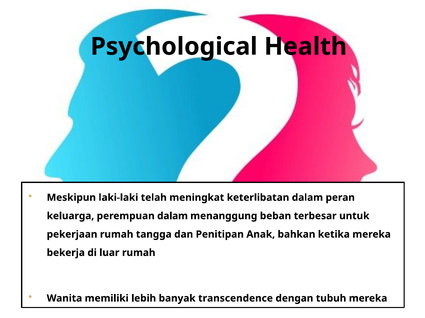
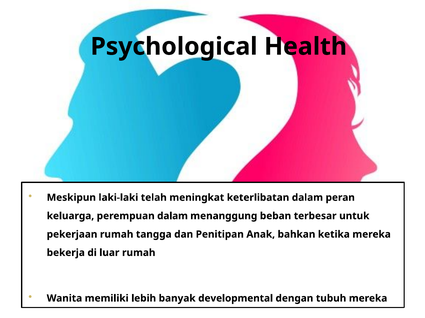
transcendence: transcendence -> developmental (236, 299)
